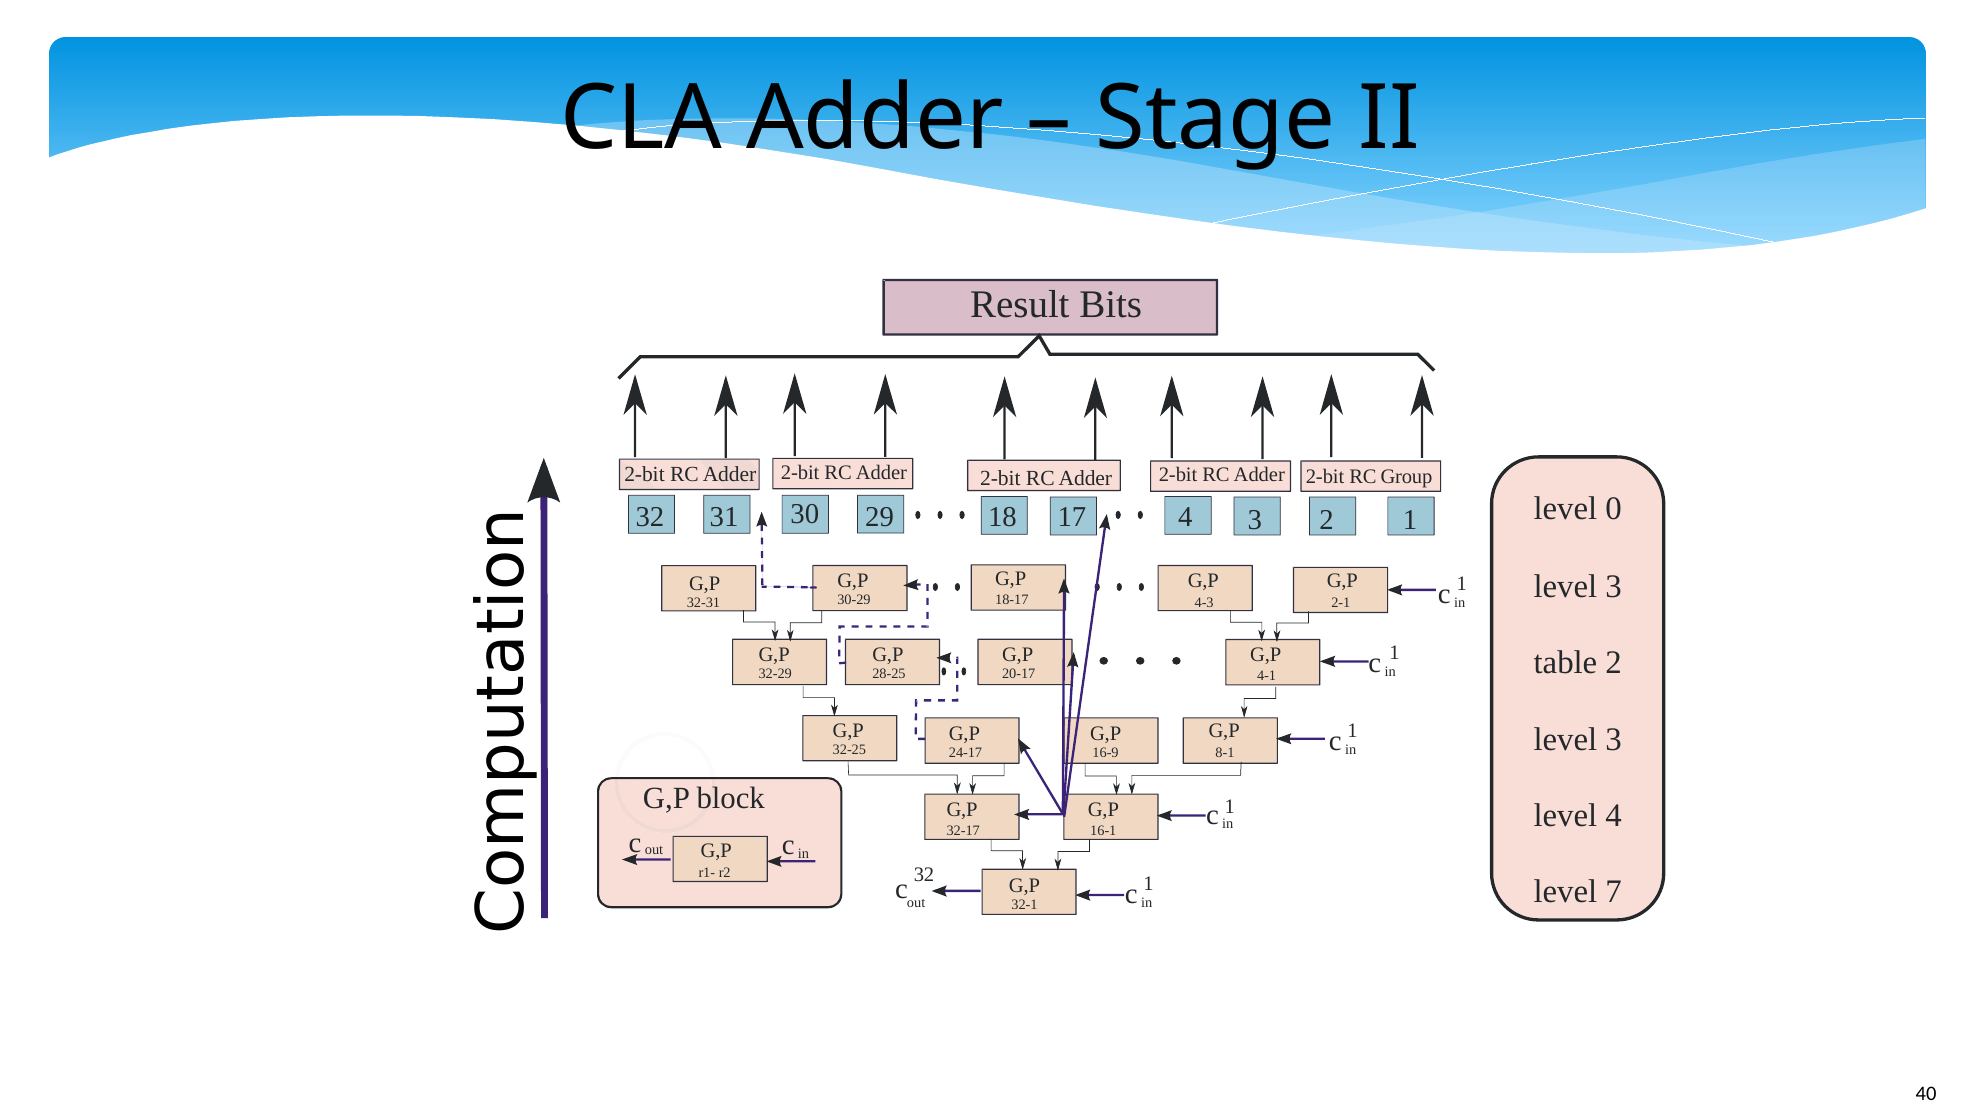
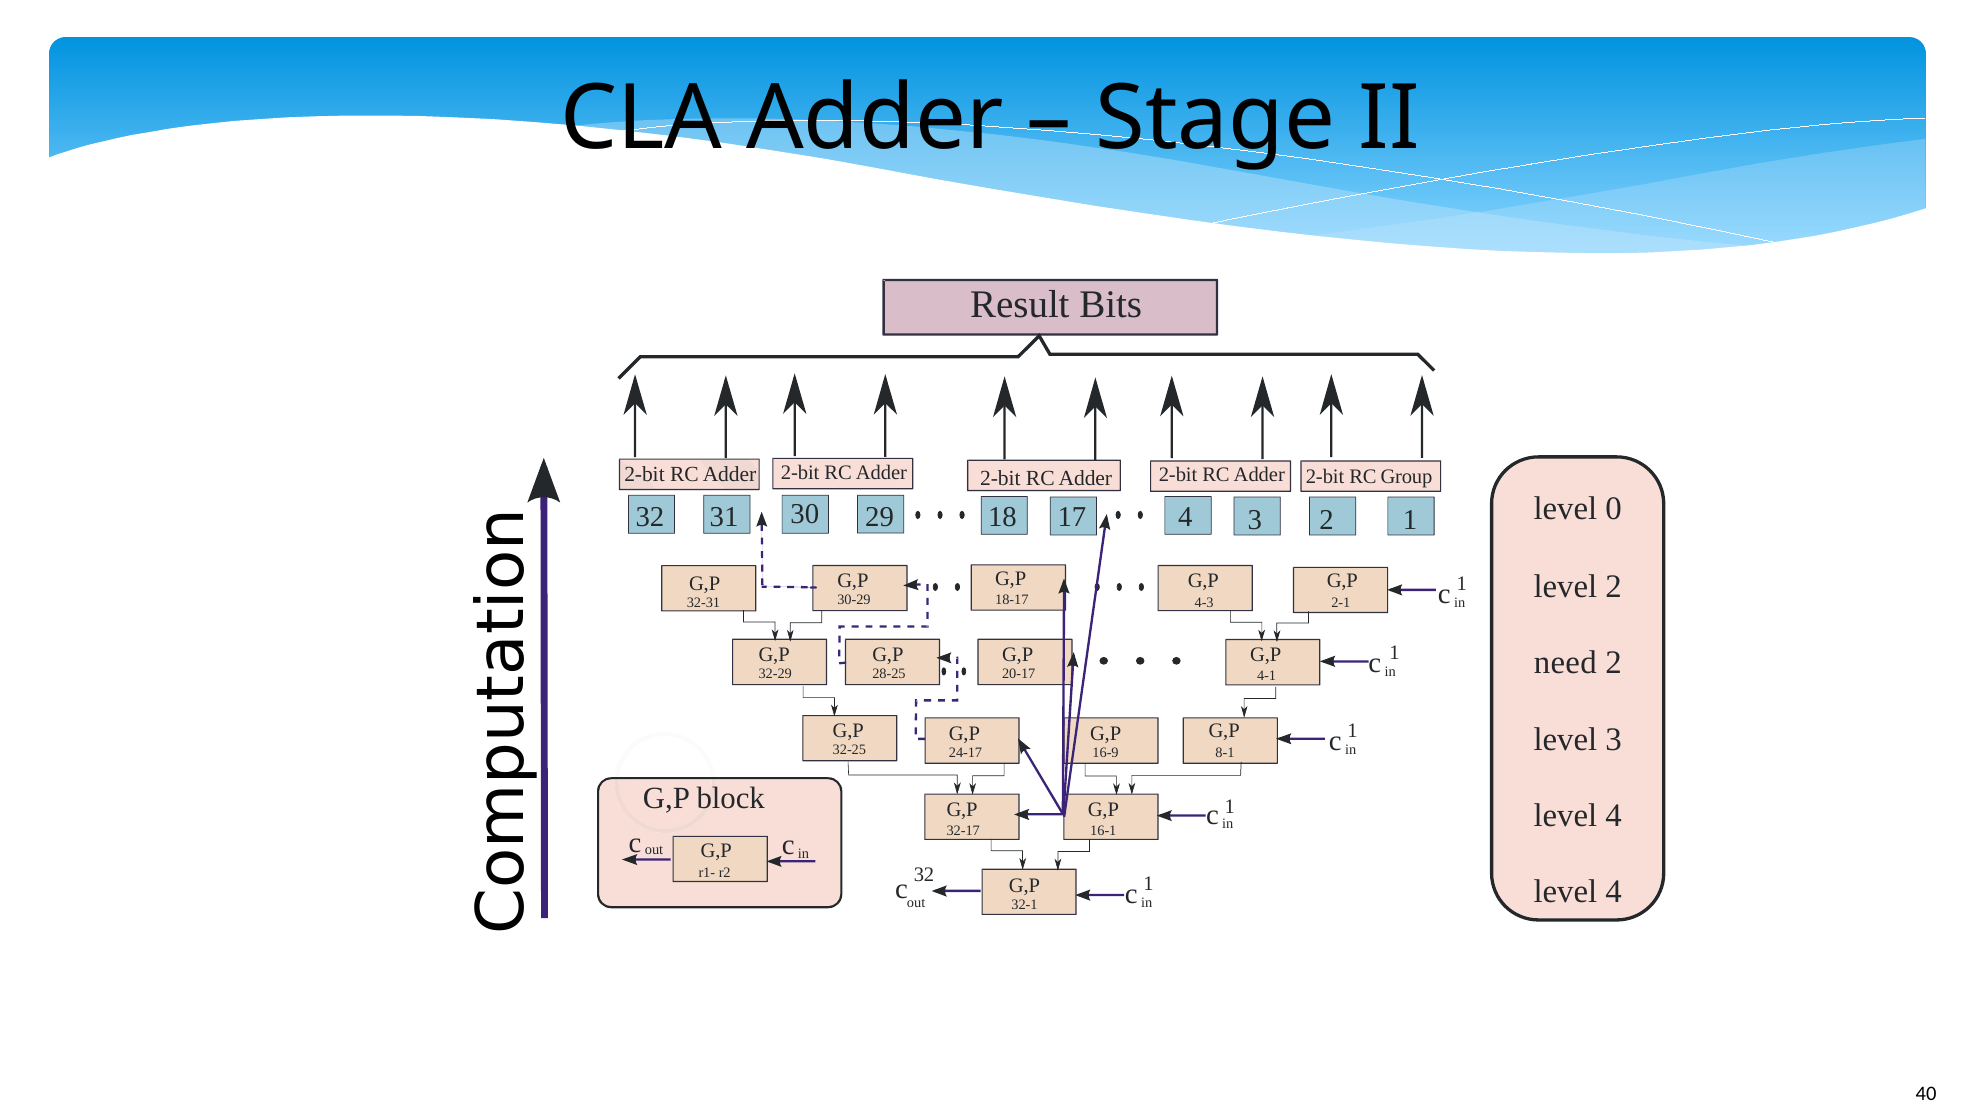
3: 3 -> 2 (1614, 587)
table: table -> need (1565, 663)
7: 7 -> 4 (1614, 892)
